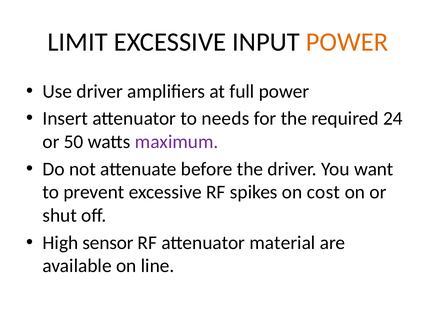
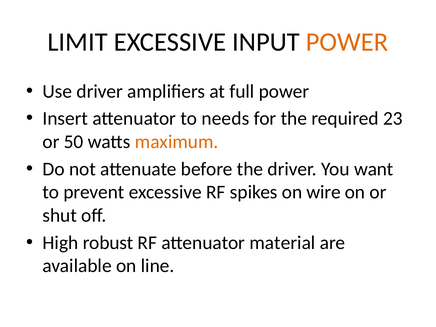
24: 24 -> 23 (393, 119)
maximum colour: purple -> orange (177, 142)
cost: cost -> wire (324, 192)
sensor: sensor -> robust (108, 243)
